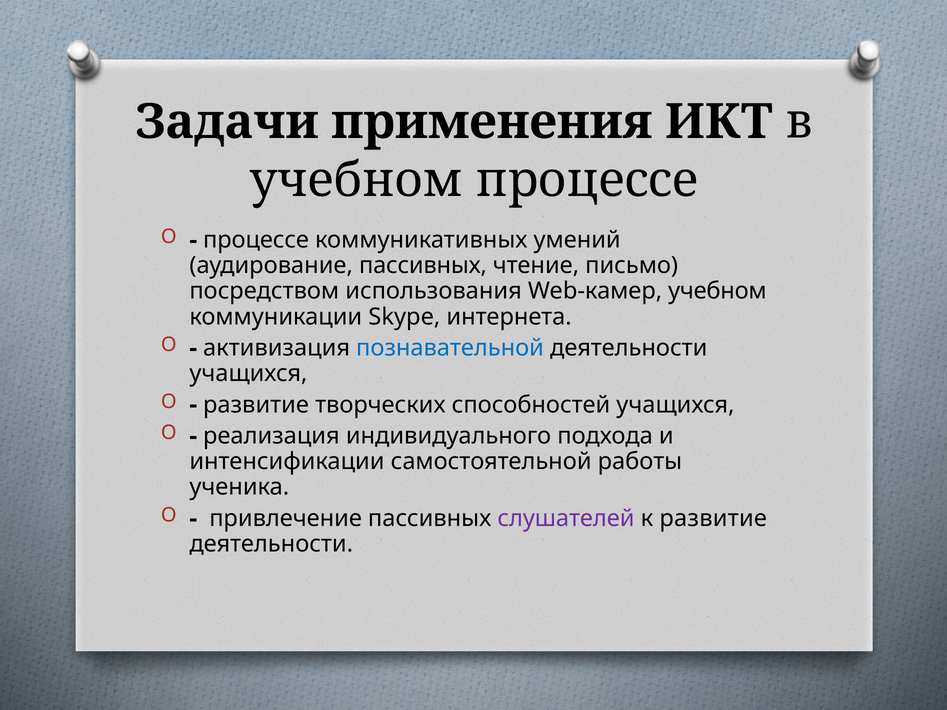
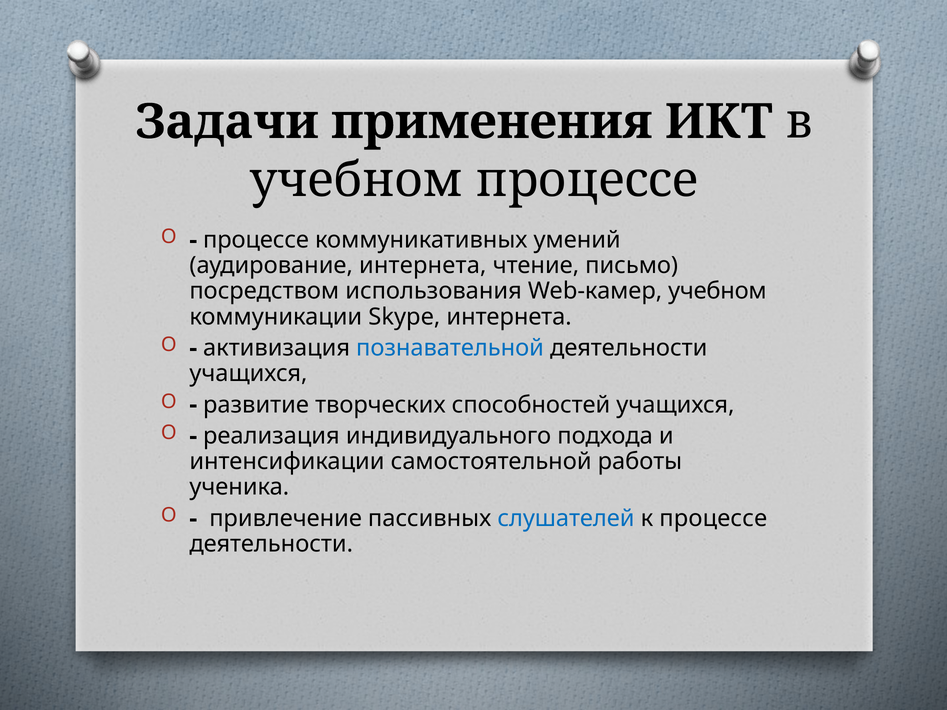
аудирование пассивных: пассивных -> интернета (423, 266)
слушателей colour: purple -> blue (566, 519)
к развитие: развитие -> процессе (713, 519)
